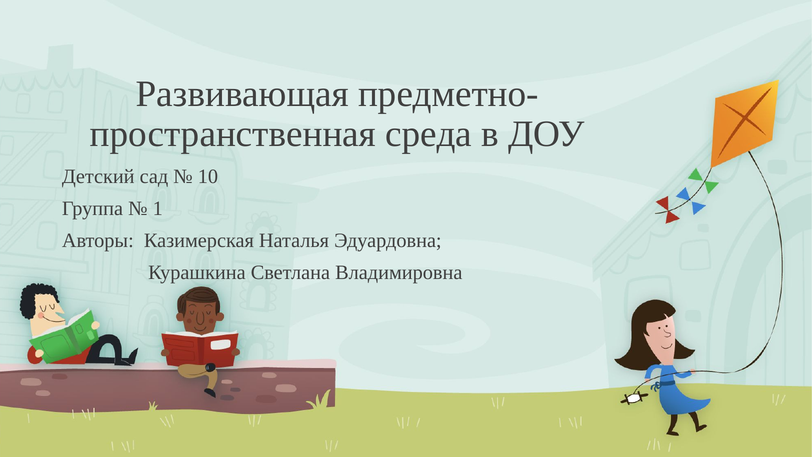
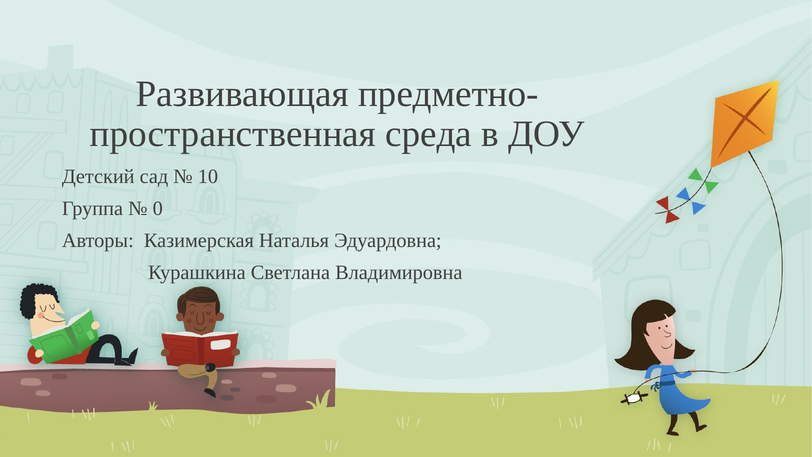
1: 1 -> 0 (158, 208)
